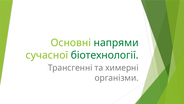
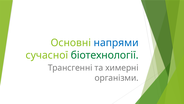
напрями colour: green -> blue (116, 43)
